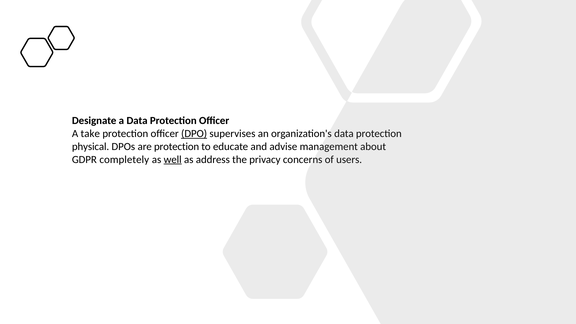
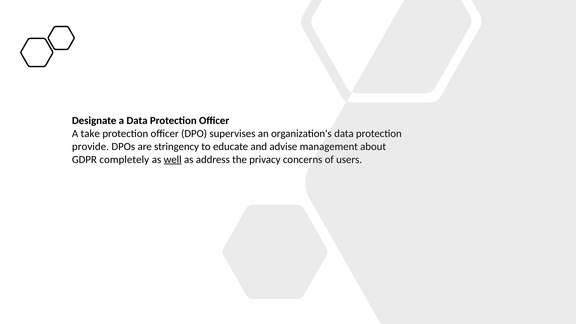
DPO underline: present -> none (194, 134)
physical: physical -> provide (90, 147)
are protection: protection -> stringency (177, 147)
